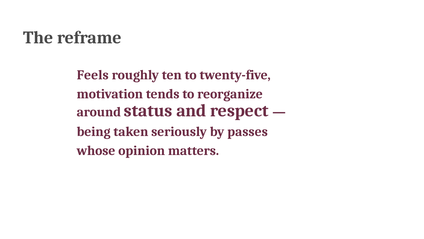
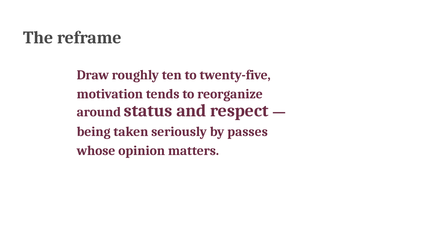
Feels: Feels -> Draw (93, 75)
